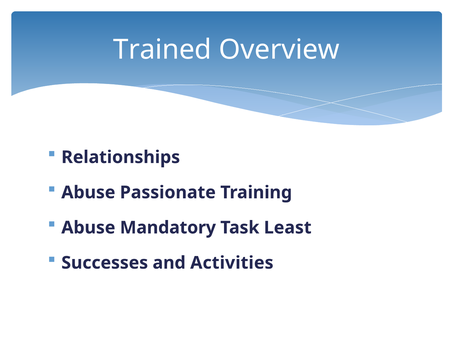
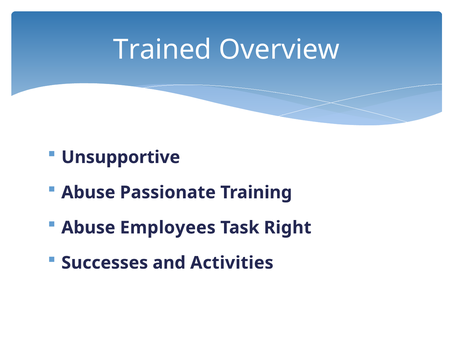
Relationships: Relationships -> Unsupportive (121, 157)
Mandatory: Mandatory -> Employees (168, 227)
Least: Least -> Right (288, 227)
